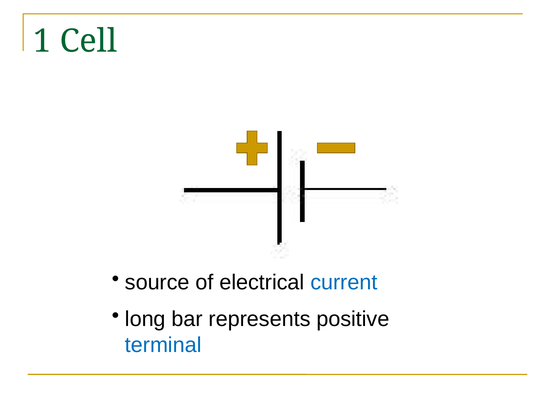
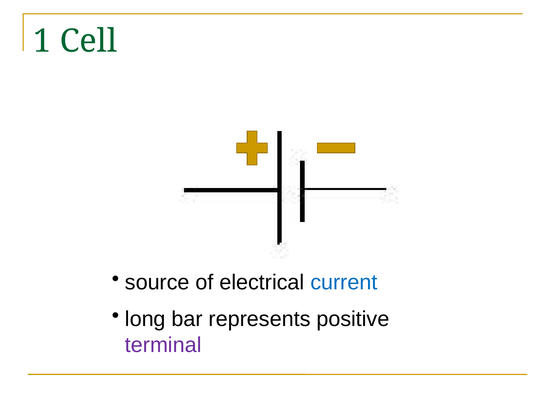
terminal colour: blue -> purple (163, 345)
